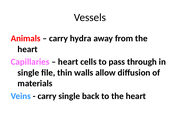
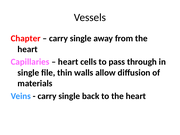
Animals: Animals -> Chapter (26, 38)
hydra: hydra -> single (81, 38)
